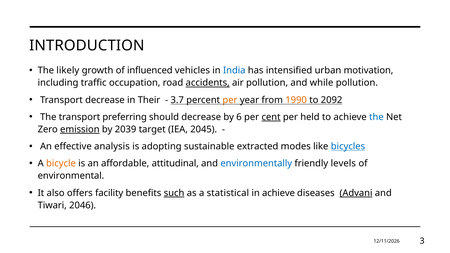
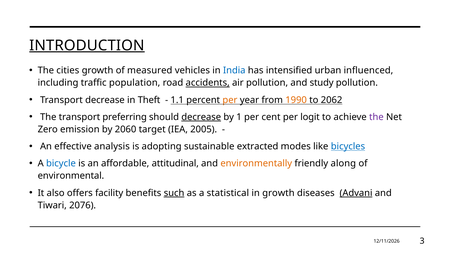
INTRODUCTION underline: none -> present (87, 46)
likely: likely -> cities (68, 71)
influenced: influenced -> measured (150, 71)
motivation: motivation -> influenced (368, 71)
occupation: occupation -> population (135, 83)
while: while -> study (322, 83)
Their: Their -> Theft (149, 100)
3.7: 3.7 -> 1.1 (177, 100)
2092: 2092 -> 2062 (332, 100)
decrease underline: none -> present (201, 117)
6: 6 -> 1 (239, 117)
cent underline: present -> none (271, 117)
held: held -> logit (310, 117)
the colour: blue -> purple (376, 117)
emission underline: present -> none (80, 129)
2039: 2039 -> 2060 (126, 129)
2045: 2045 -> 2005 (204, 129)
bicycle colour: orange -> blue (61, 164)
environmentally colour: blue -> orange (256, 164)
levels: levels -> along (343, 164)
in achieve: achieve -> growth (278, 193)
2046: 2046 -> 2076 (83, 205)
